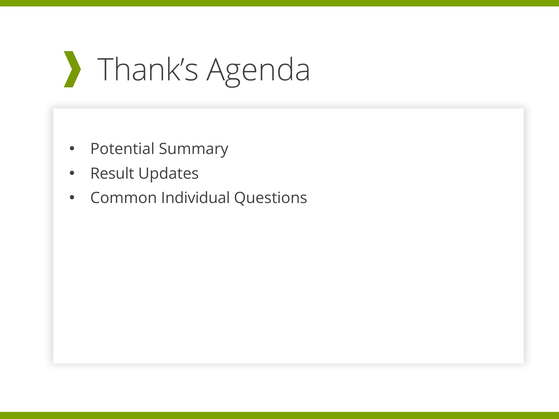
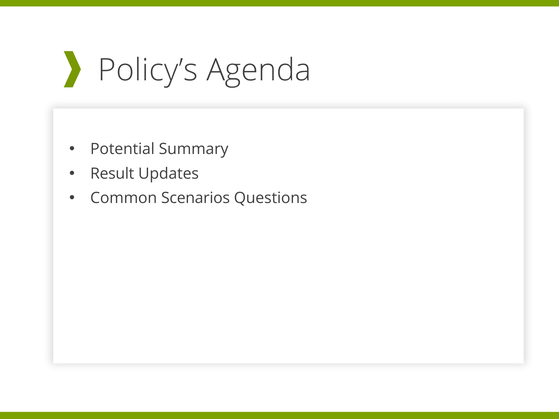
Thank’s: Thank’s -> Policy’s (148, 70)
Individual: Individual -> Scenarios (196, 198)
